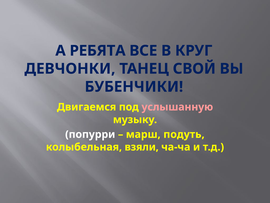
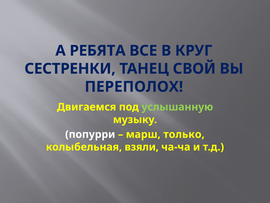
ДЕВЧОНКИ: ДЕВЧОНКИ -> СЕСТРЕНКИ (70, 69)
БУБЕНЧИКИ: БУБЕНЧИКИ -> ПЕРЕПОЛОХ (134, 87)
услышанную colour: pink -> light green (177, 107)
подуть: подуть -> только (184, 134)
